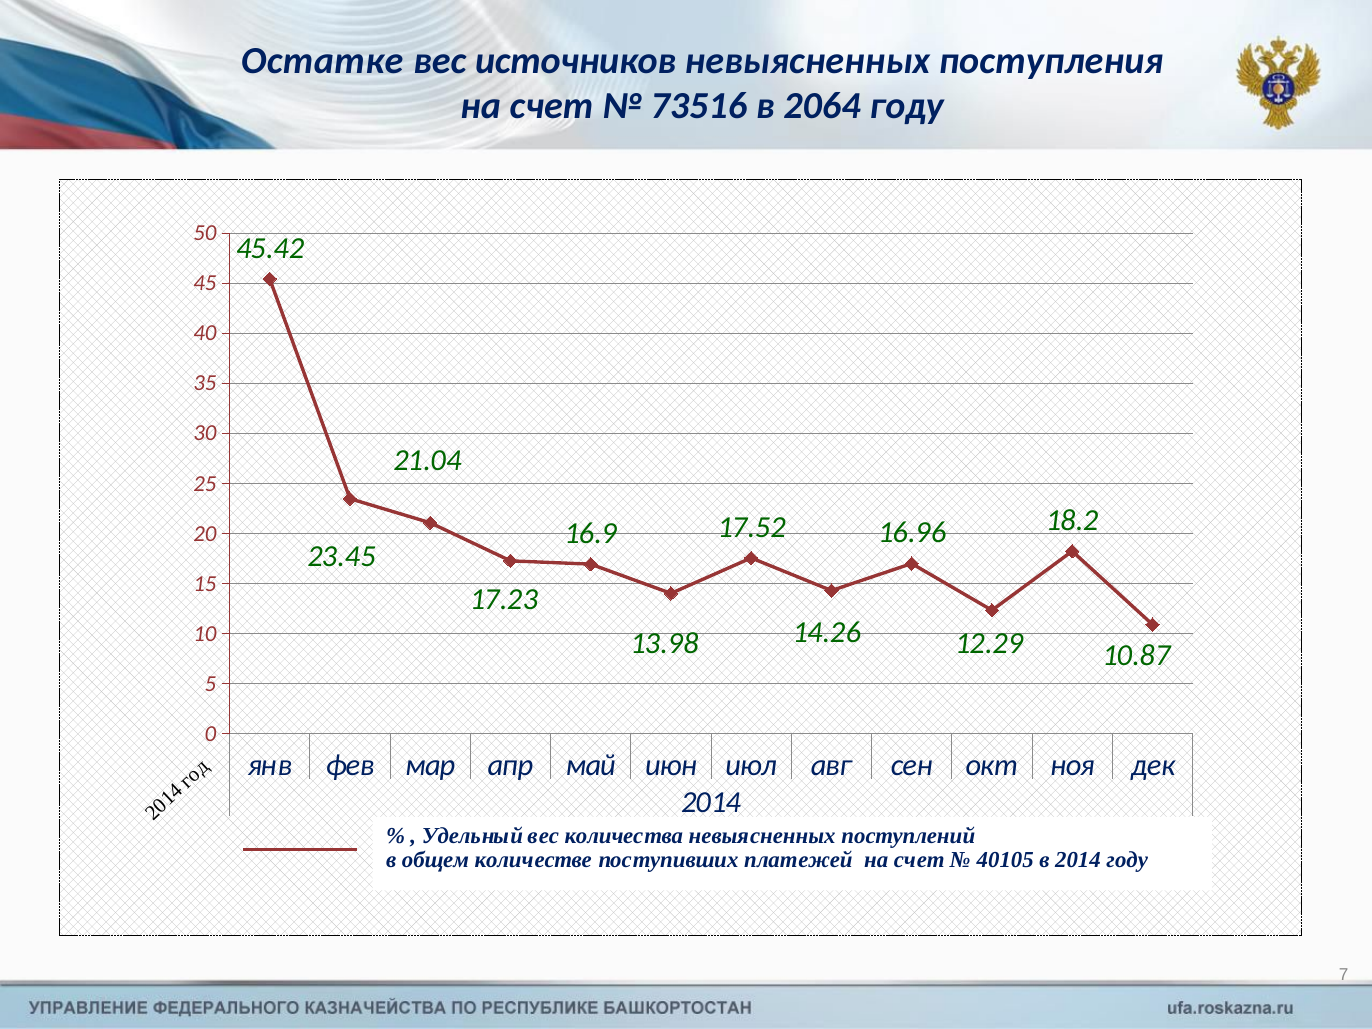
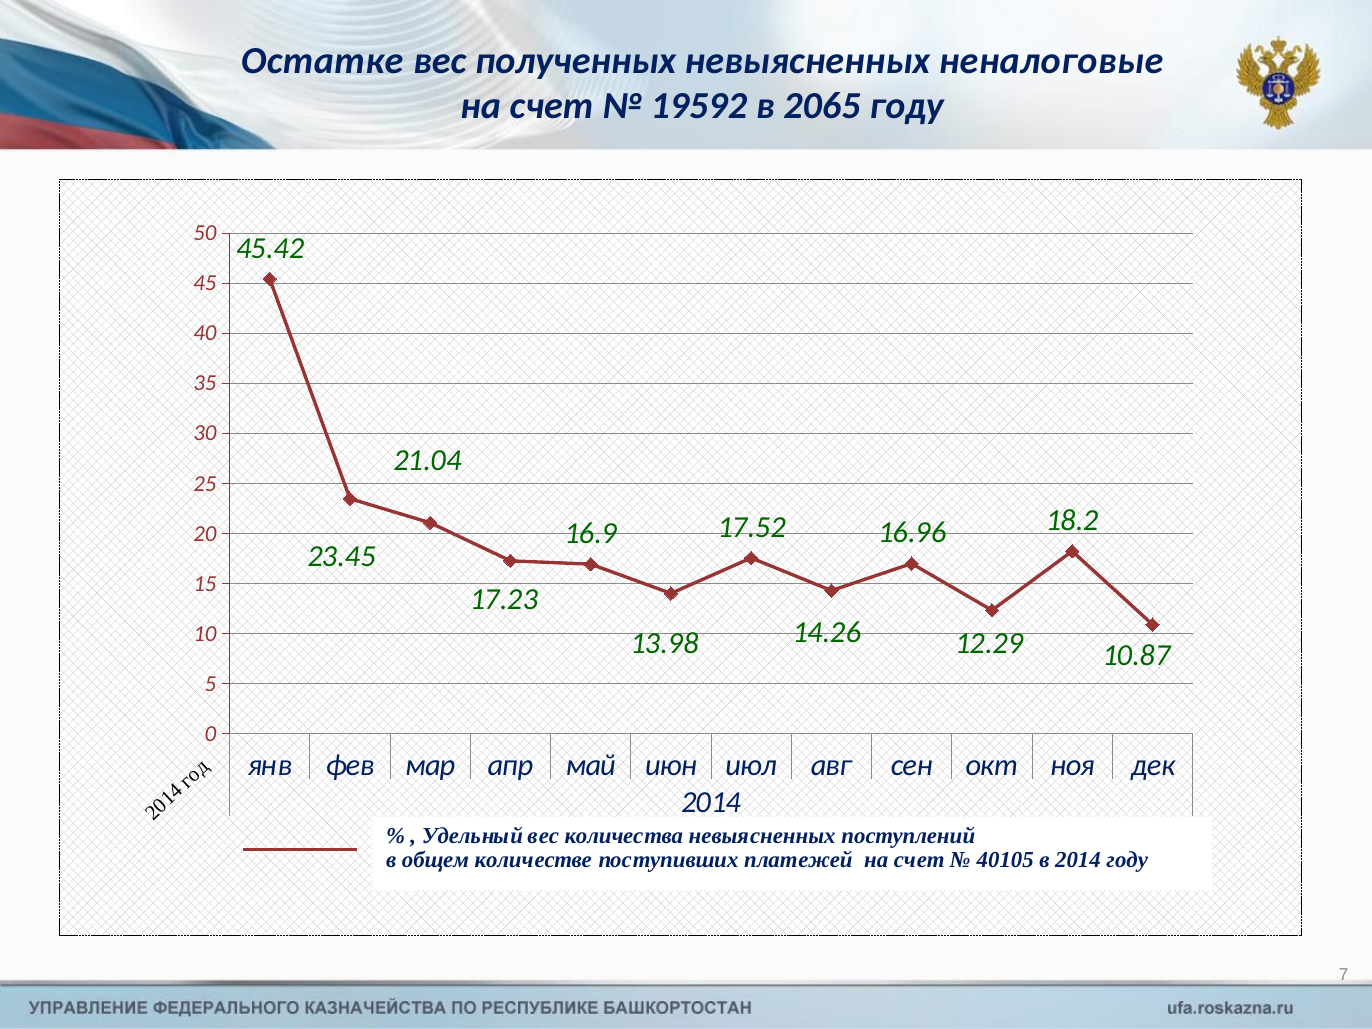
источников: источников -> полученных (576, 61)
поступления: поступления -> неналоговые (1051, 61)
73516: 73516 -> 19592 (699, 106)
2064: 2064 -> 2065 (822, 106)
